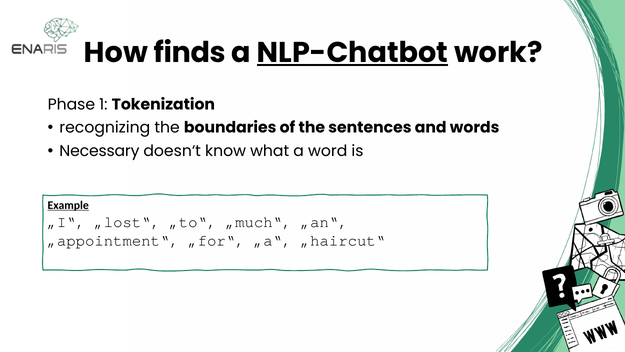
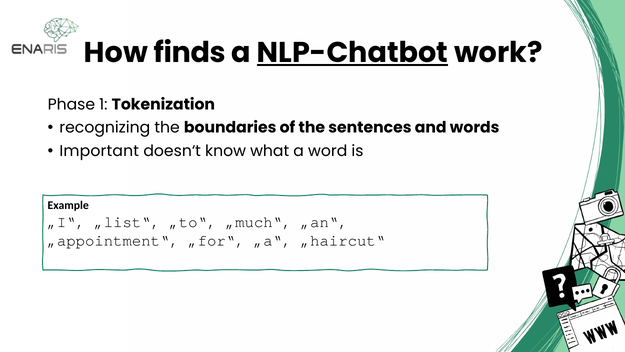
Necessary: Necessary -> Important (99, 151)
Example underline: present -> none (68, 205)
„lost“: „lost“ -> „list“ (127, 222)
